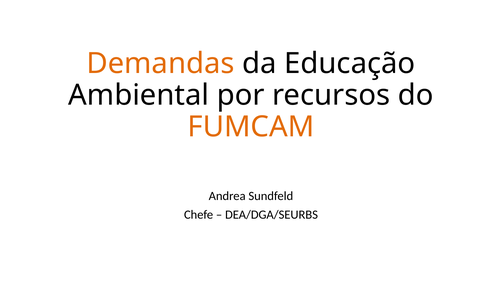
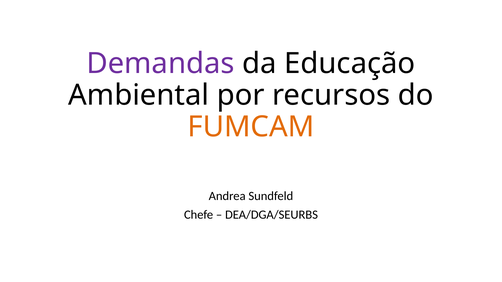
Demandas colour: orange -> purple (161, 64)
